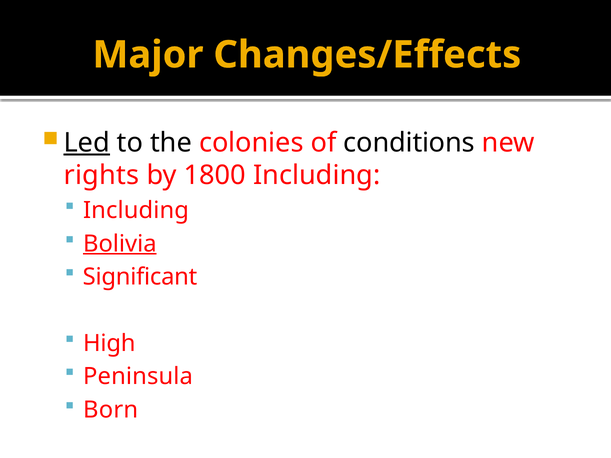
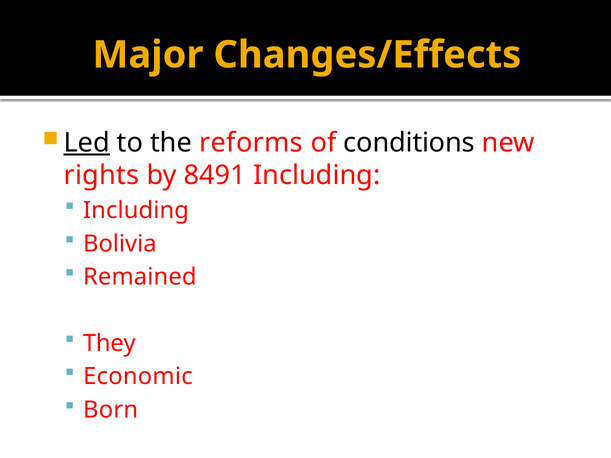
colonies: colonies -> reforms (251, 143)
1800: 1800 -> 8491 (215, 176)
Bolivia underline: present -> none (120, 244)
Significant: Significant -> Remained (140, 277)
High: High -> They (109, 343)
Peninsula: Peninsula -> Economic (138, 377)
